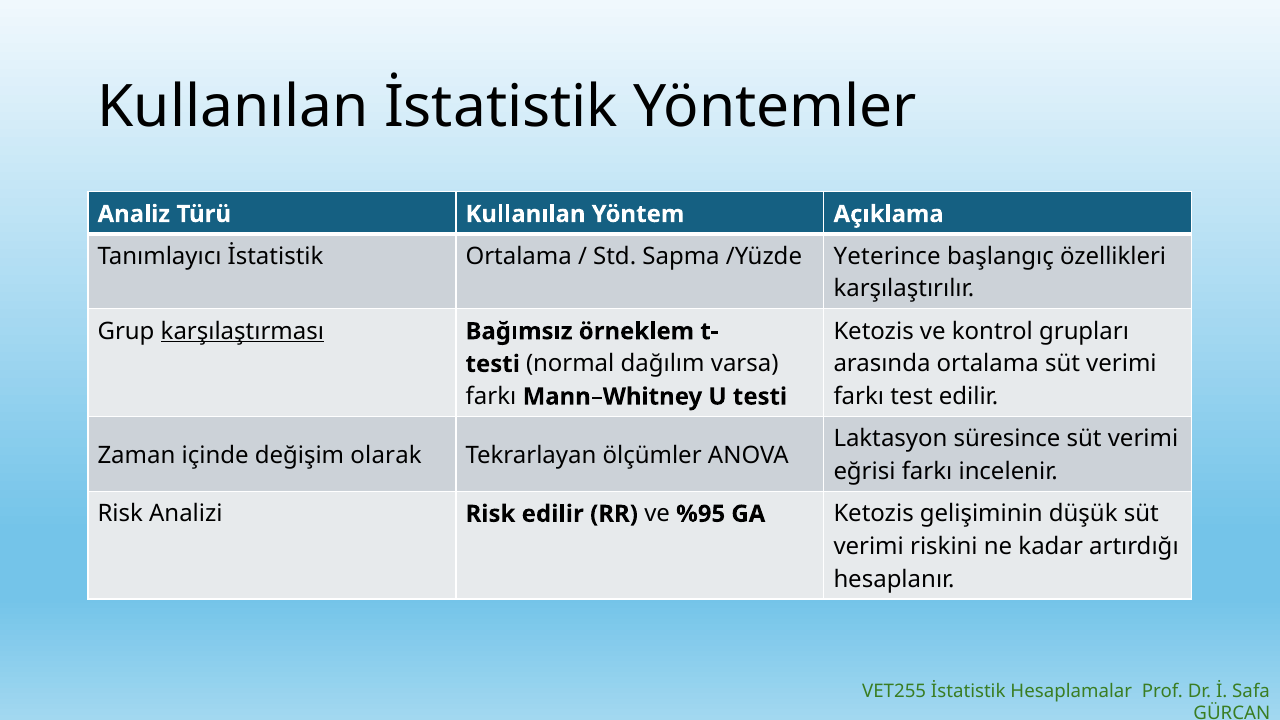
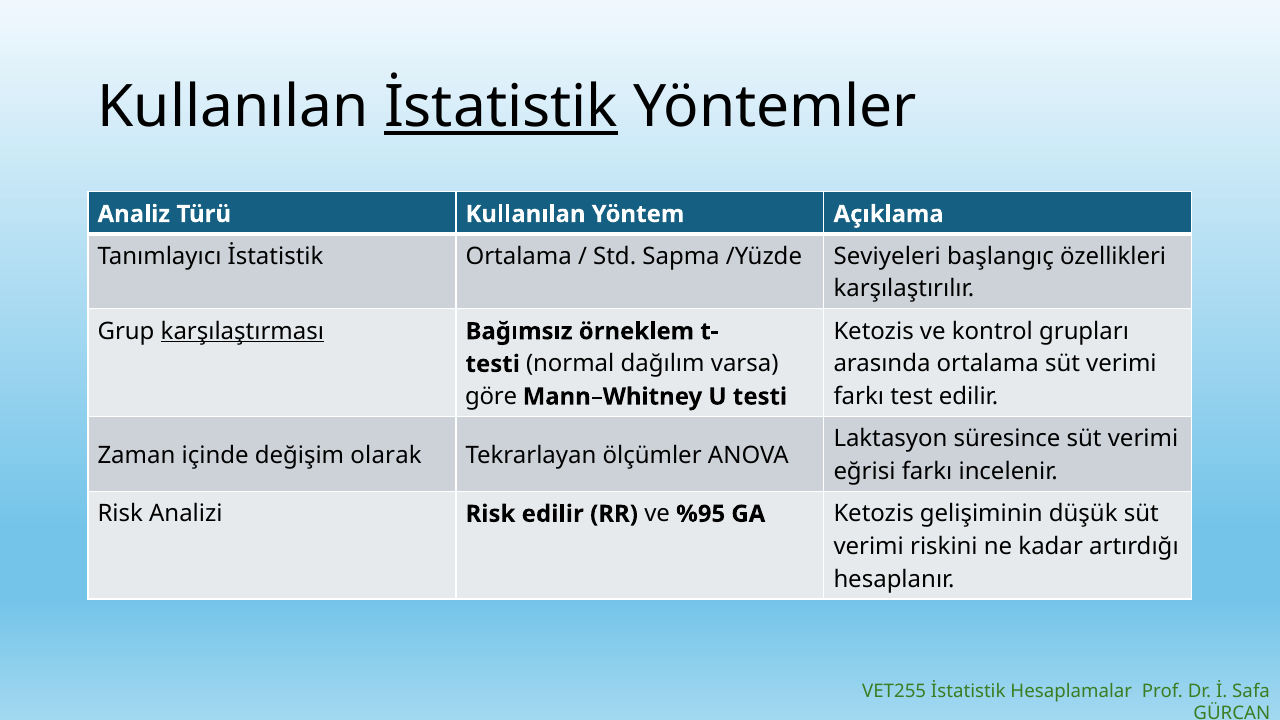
İstatistik underline: none -> present (501, 108)
Yeterince: Yeterince -> Seviyeleri (887, 256)
farkı: farkı -> göre (491, 397)
